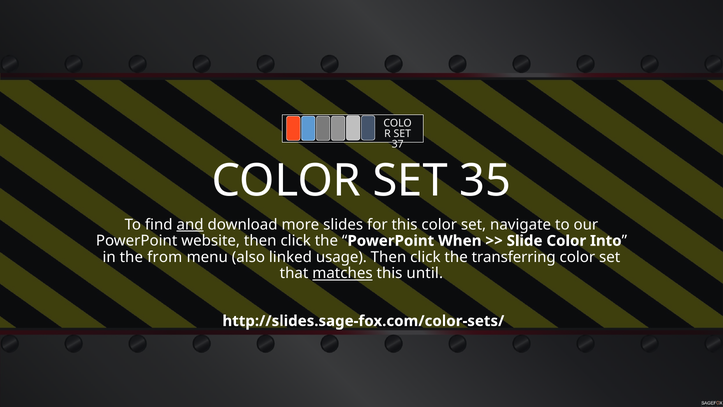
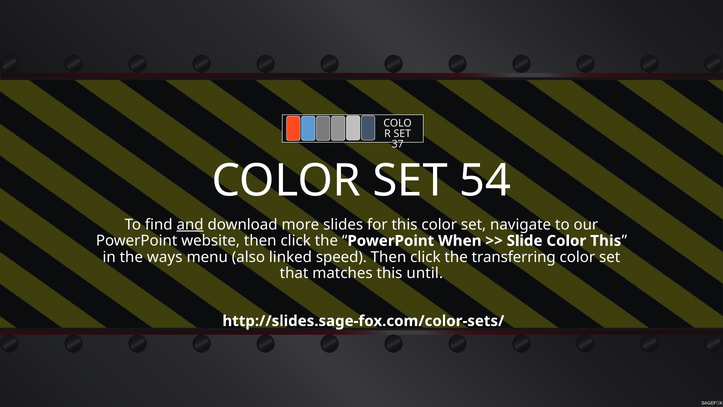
35: 35 -> 54 (485, 181)
Color Into: Into -> This (606, 241)
from: from -> ways (165, 257)
usage: usage -> speed (341, 257)
matches underline: present -> none (342, 273)
